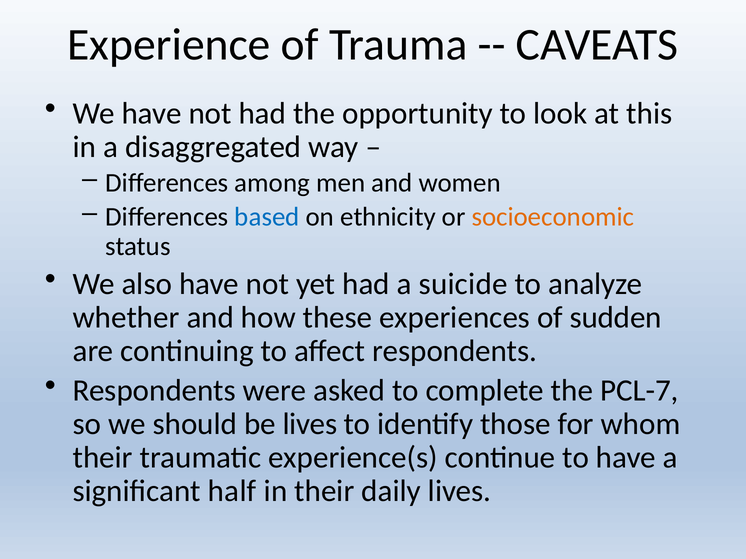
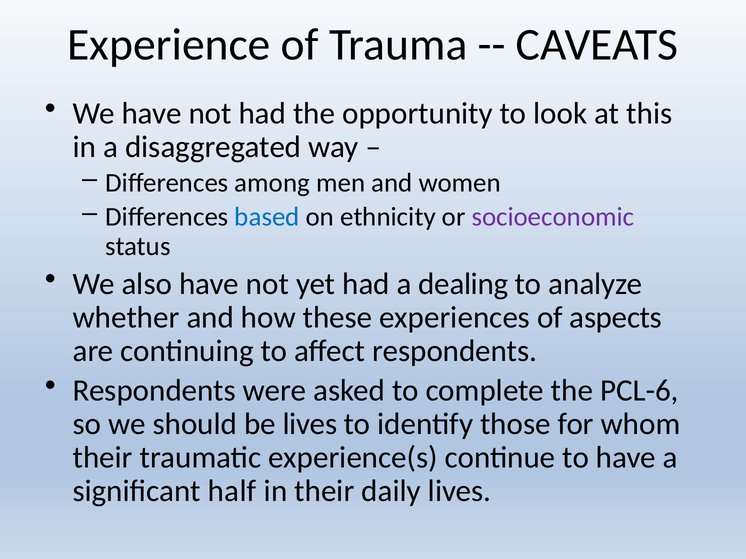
socioeconomic colour: orange -> purple (553, 217)
suicide: suicide -> dealing (463, 284)
sudden: sudden -> aspects (616, 318)
PCL-7: PCL-7 -> PCL-6 (639, 391)
